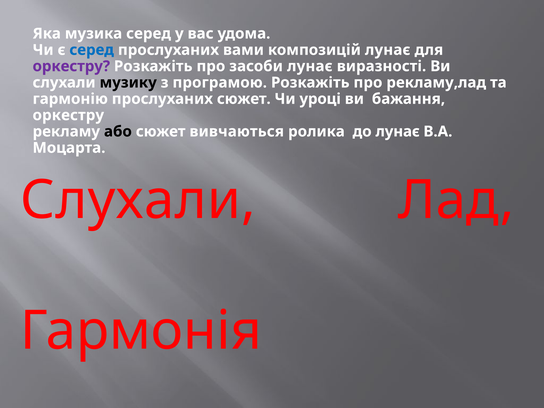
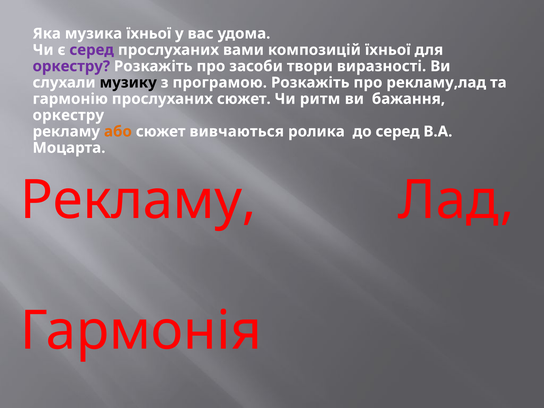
музика серед: серед -> їхньої (149, 34)
серед colour: blue -> purple (92, 50)
композицій лунає: лунає -> їхньої (388, 50)
засоби лунає: лунає -> твори (310, 66)
уроці: уроці -> ритм (320, 99)
або colour: black -> orange (118, 132)
до лунає: лунає -> серед (398, 132)
Слухали: Слухали -> Рекламу (138, 200)
